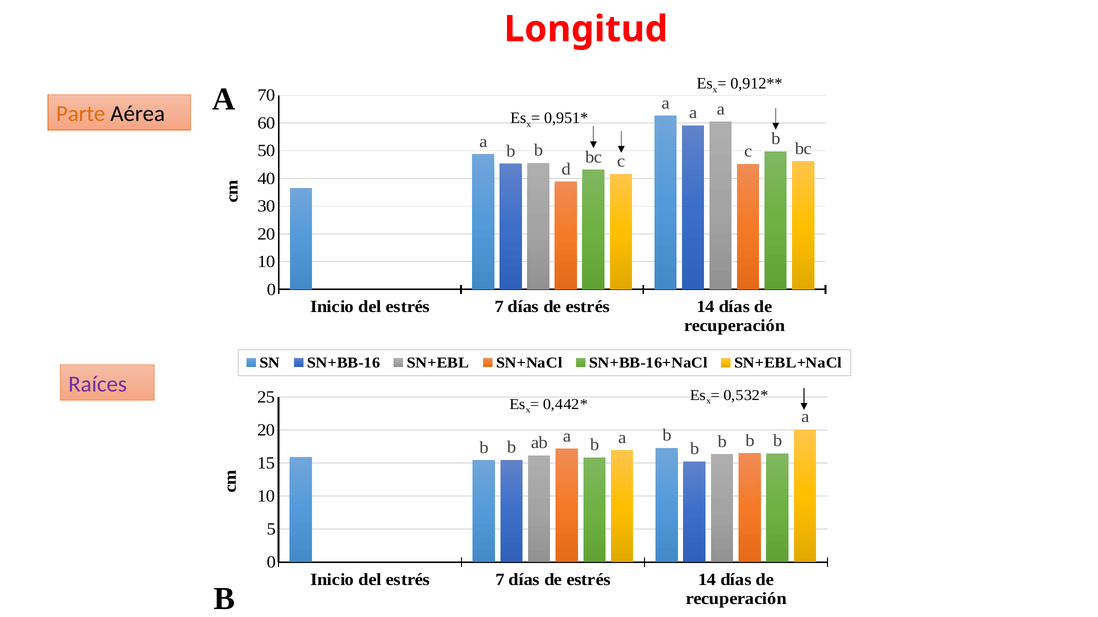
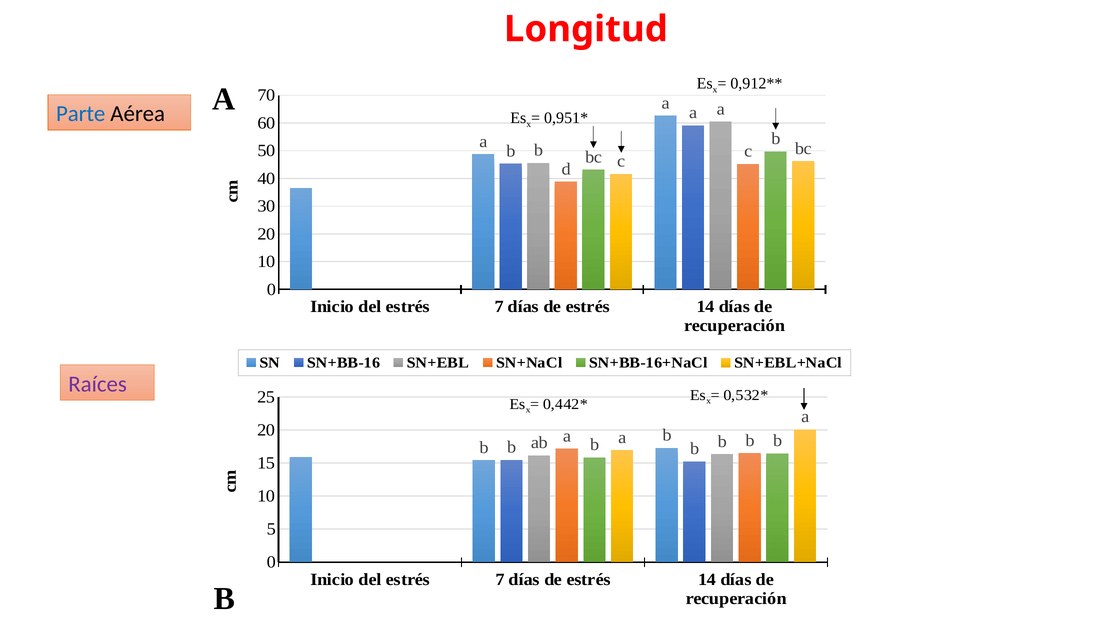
Parte colour: orange -> blue (81, 114)
